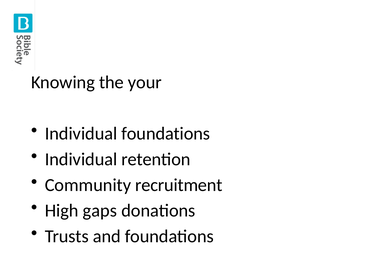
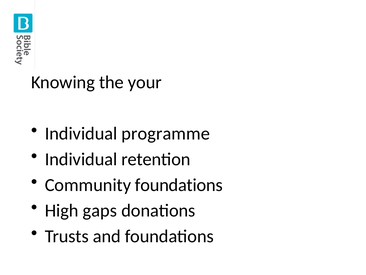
Individual foundations: foundations -> programme (166, 133)
Community recruitment: recruitment -> foundations (179, 185)
